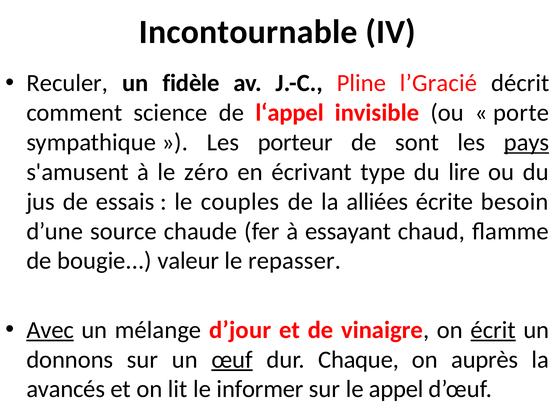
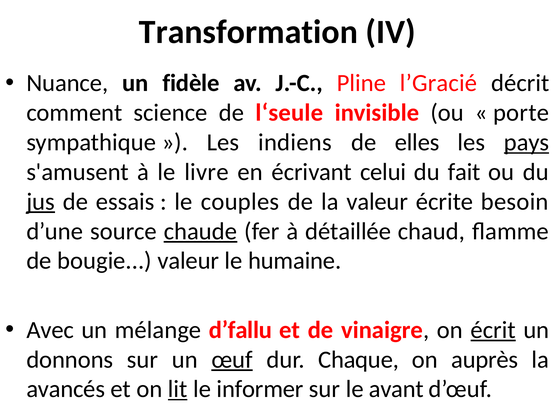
Incontournable: Incontournable -> Transformation (248, 32)
Reculer: Reculer -> Nuance (67, 83)
l‘appel: l‘appel -> l‘seule (289, 113)
porteur: porteur -> indiens (295, 142)
sont: sont -> elles (417, 142)
zéro: zéro -> livre (206, 172)
type: type -> celui (383, 172)
lire: lire -> fait (464, 172)
jus underline: none -> present (41, 202)
la alliées: alliées -> valeur (377, 202)
chaude underline: none -> present (200, 231)
essayant: essayant -> détaillée (348, 231)
repasser: repasser -> humaine (295, 261)
Avec underline: present -> none (50, 330)
d’jour: d’jour -> d’fallu (240, 330)
lit underline: none -> present (178, 389)
appel: appel -> avant (396, 389)
